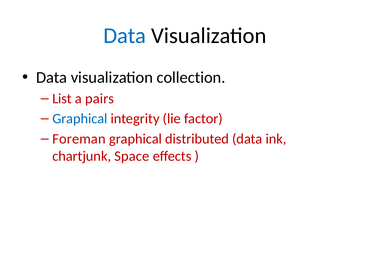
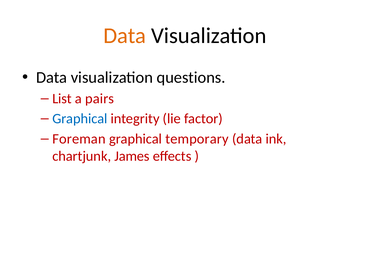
Data colour: blue -> orange (125, 36)
collection: collection -> questions (191, 78)
distributed: distributed -> temporary (197, 139)
Space: Space -> James (132, 156)
